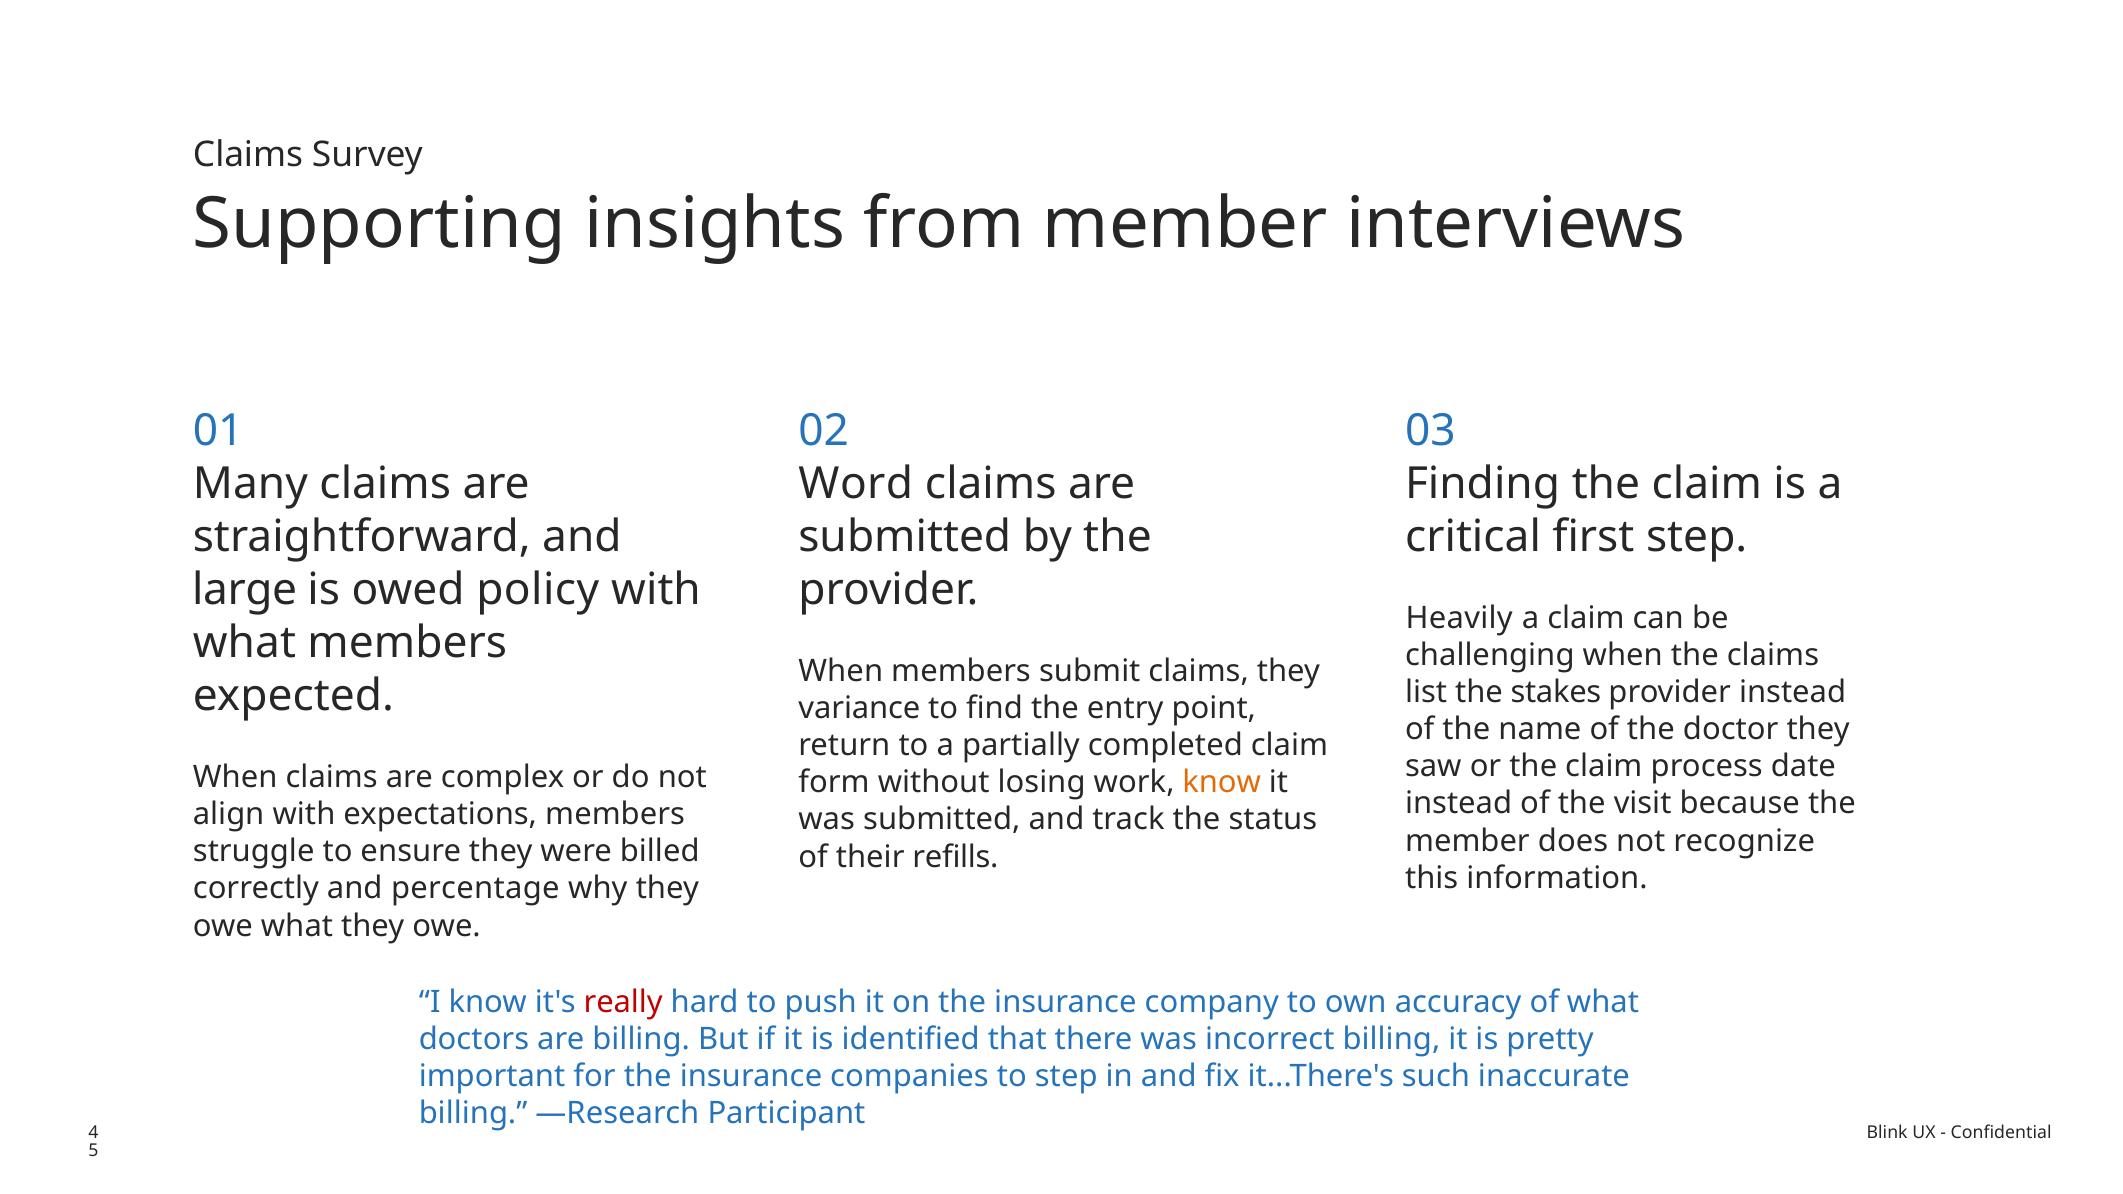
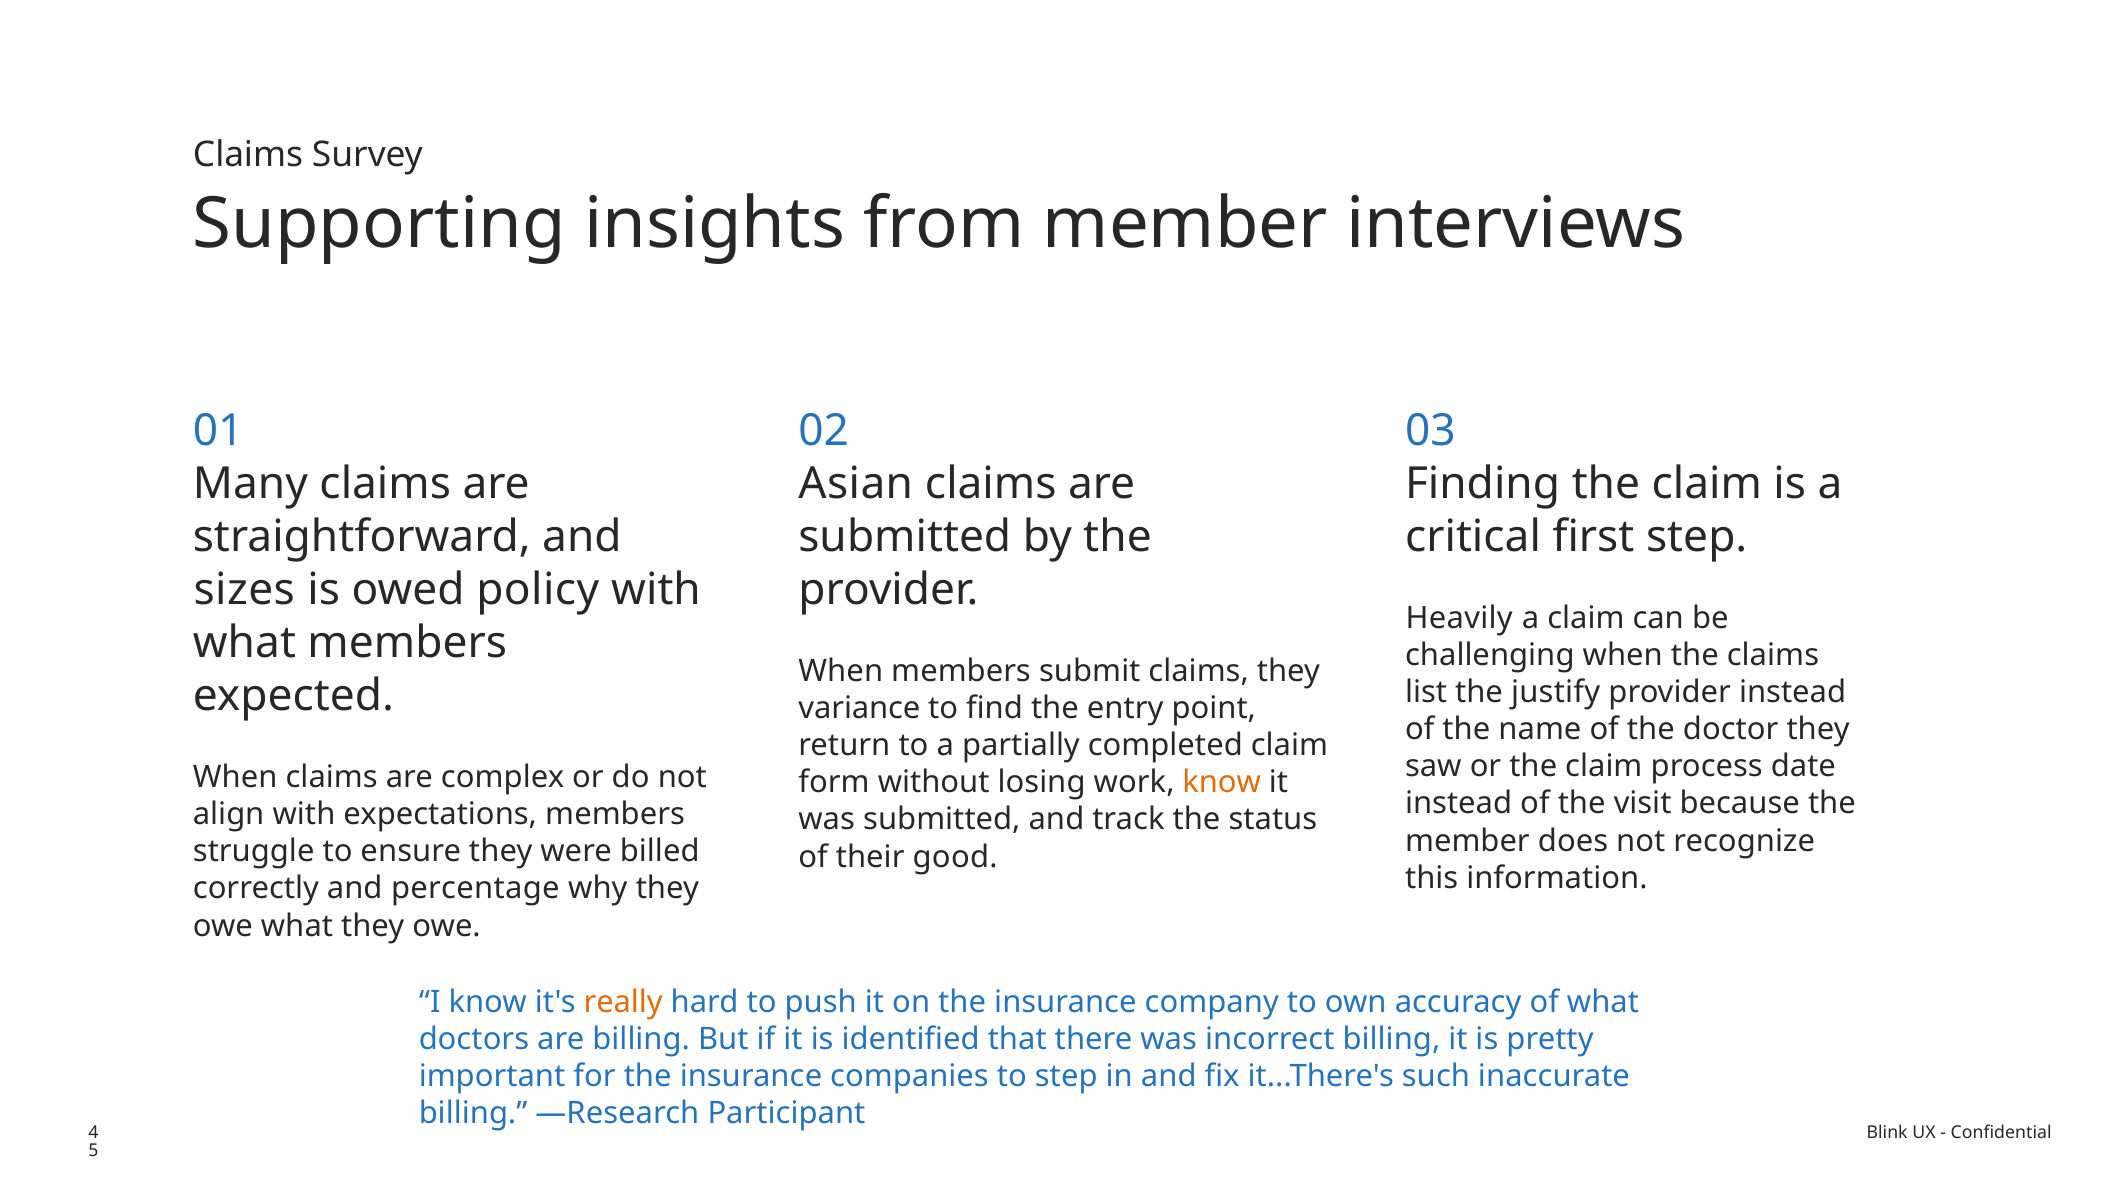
Word: Word -> Asian (856, 484)
large: large -> sizes (244, 590)
stakes: stakes -> justify (1556, 692)
refills: refills -> good (955, 857)
really colour: red -> orange (623, 1002)
